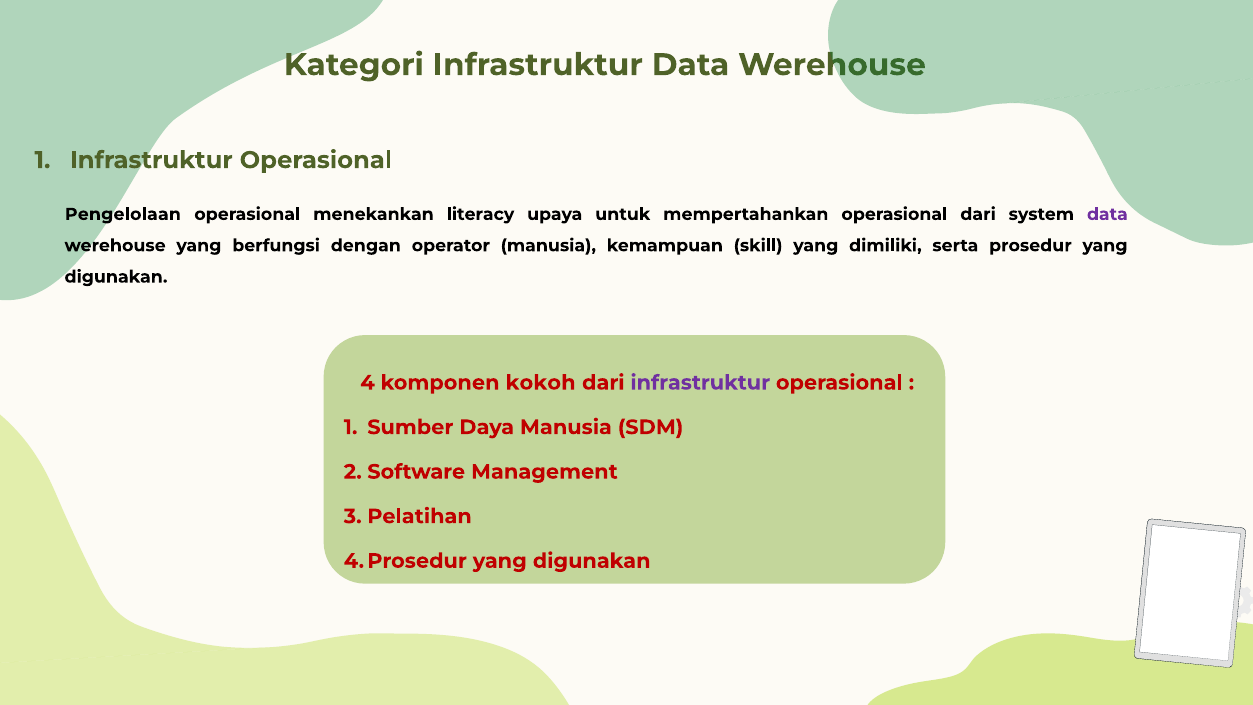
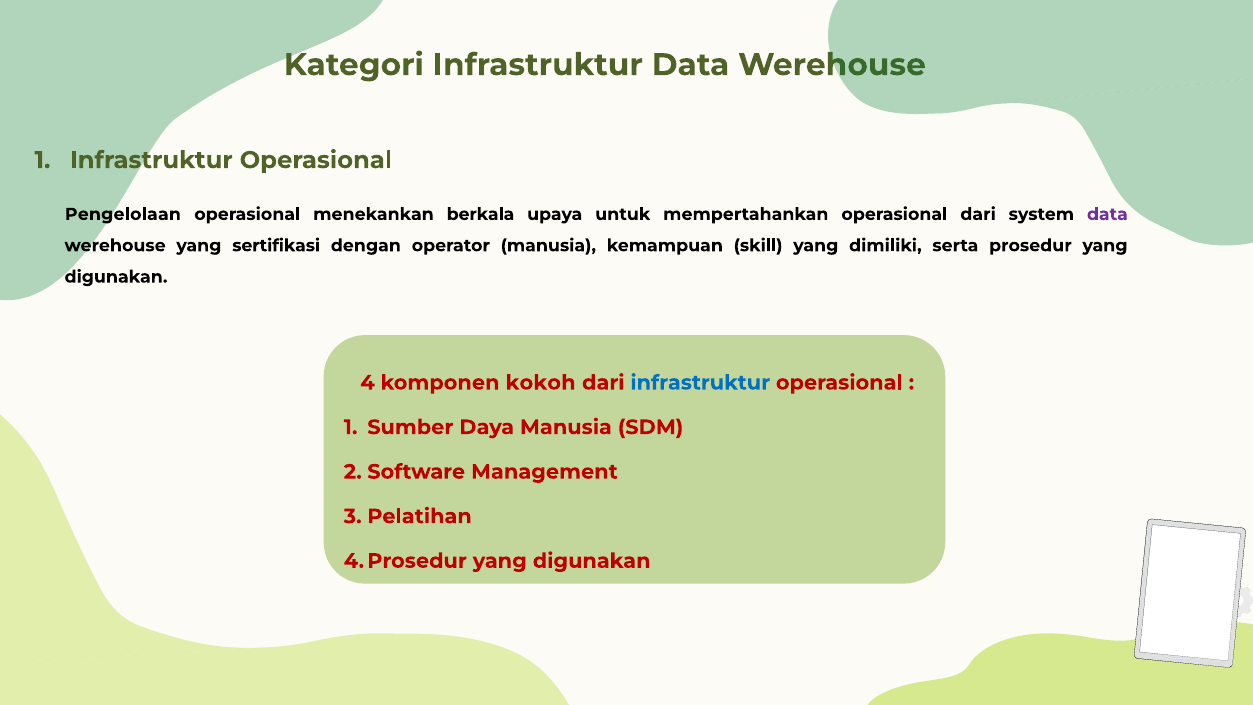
literacy: literacy -> berkala (481, 214)
berfungsi: berfungsi -> sertifikasi (276, 245)
infrastruktur colour: purple -> blue (700, 383)
